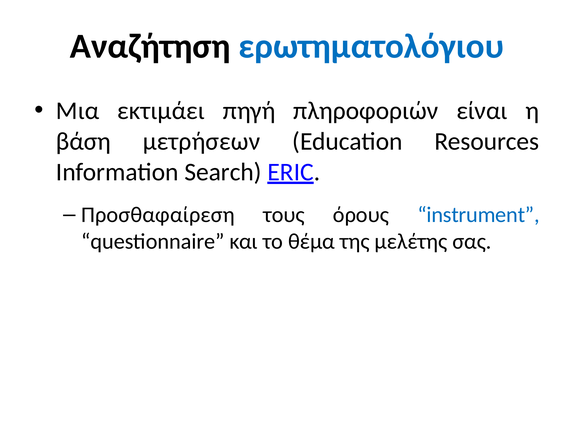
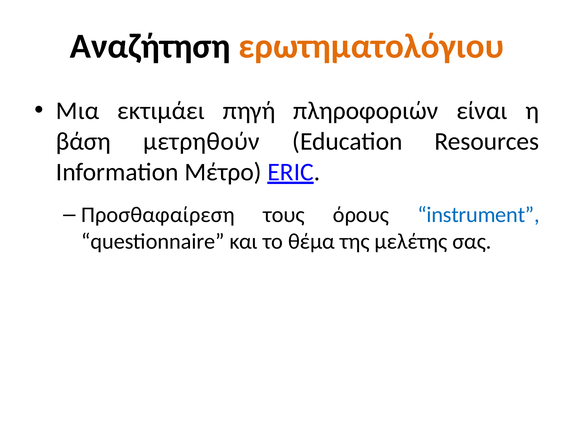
ερωτηματολόγιου colour: blue -> orange (371, 46)
μετρήσεων: μετρήσεων -> μετρηθούν (201, 142)
Search: Search -> Μέτρο (223, 172)
